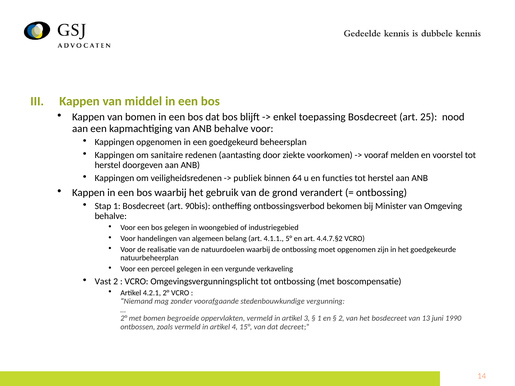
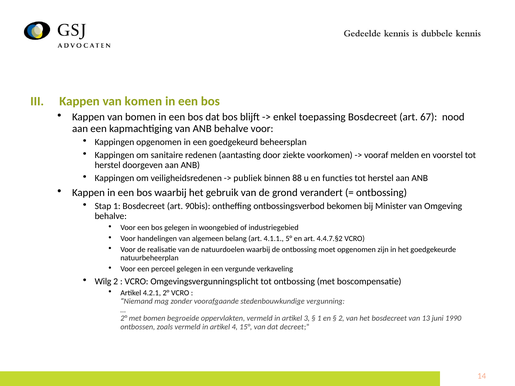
middel: middel -> komen (143, 101)
25: 25 -> 67 (429, 117)
64: 64 -> 88 (297, 178)
Vast: Vast -> Wilg (103, 282)
